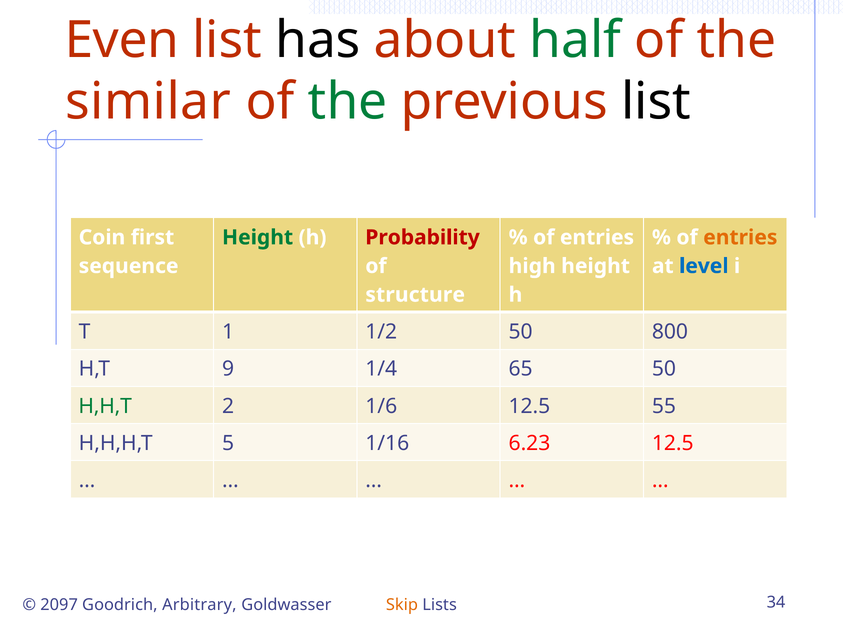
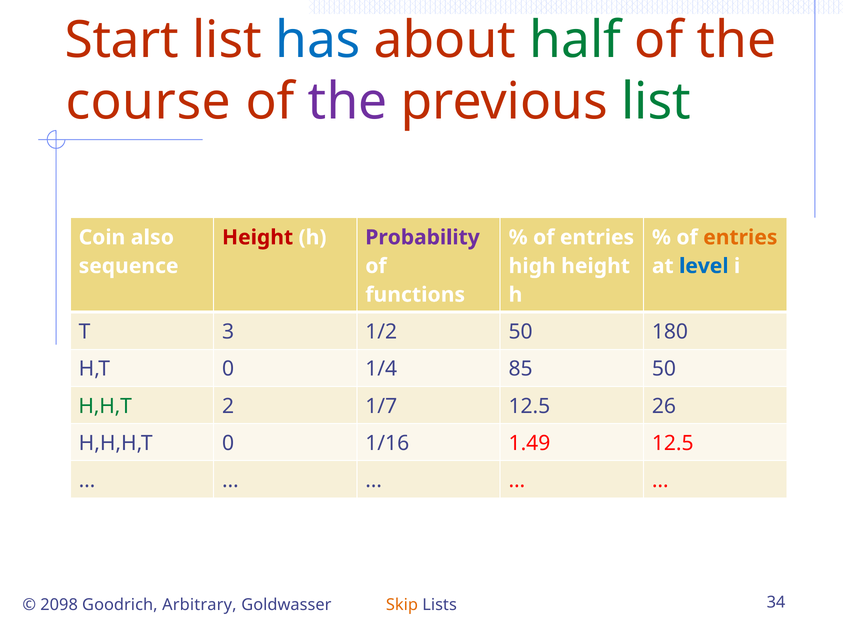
Even: Even -> Start (122, 40)
has colour: black -> blue (318, 40)
similar: similar -> course (148, 102)
the colour: green -> purple (348, 102)
list colour: black -> green (656, 102)
first: first -> also (152, 238)
Height colour: green -> red (258, 238)
Probability colour: red -> purple (423, 238)
structure: structure -> functions (415, 295)
1: 1 -> 3 (228, 332)
800: 800 -> 180 (670, 332)
H,T 9: 9 -> 0 (228, 369)
65: 65 -> 85 (521, 369)
1/6: 1/6 -> 1/7 (381, 406)
55: 55 -> 26 (664, 406)
H,H,H,T 5: 5 -> 0 (228, 443)
6.23: 6.23 -> 1.49 (529, 443)
2097: 2097 -> 2098 (59, 605)
